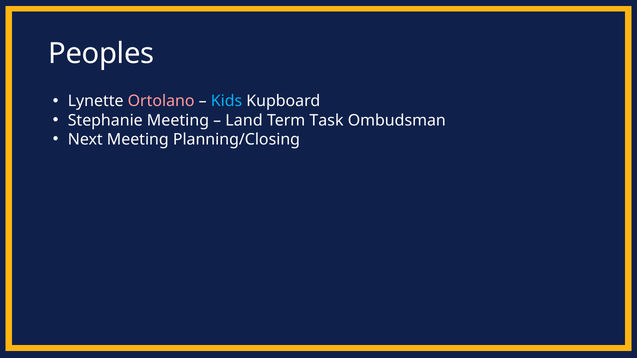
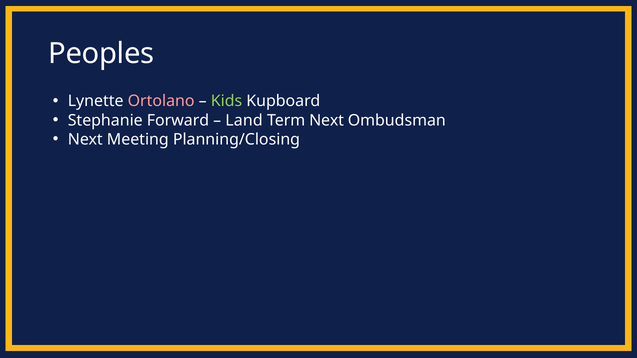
Kids colour: light blue -> light green (227, 101)
Stephanie Meeting: Meeting -> Forward (178, 120)
Term Task: Task -> Next (327, 120)
